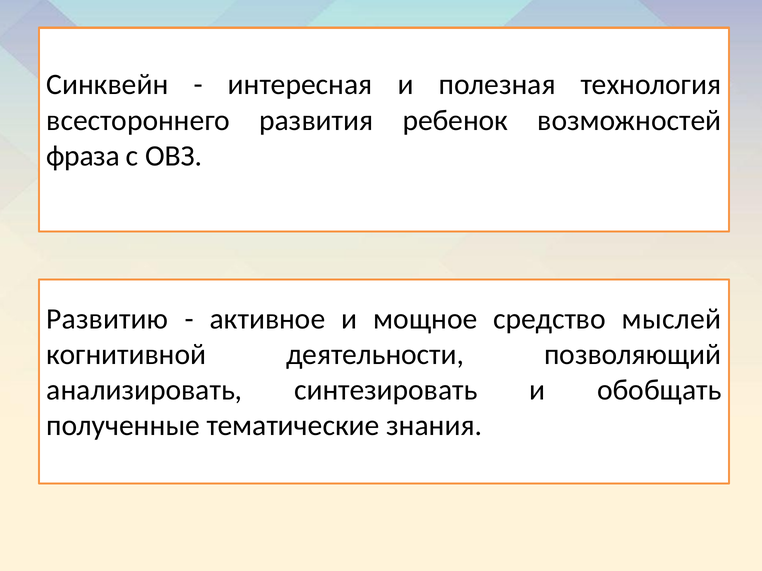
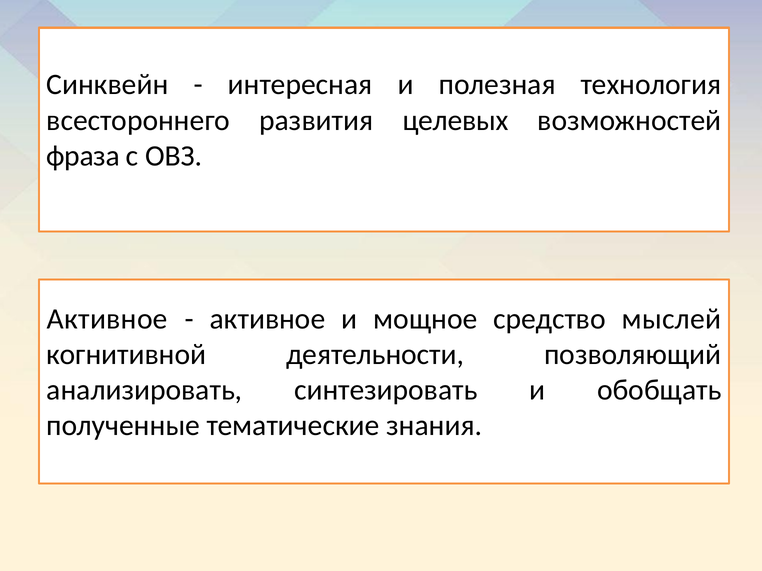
ребенок: ребенок -> целевых (455, 120)
Развитию: Развитию -> Активное (107, 319)
